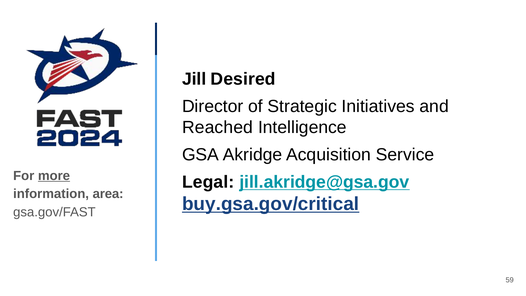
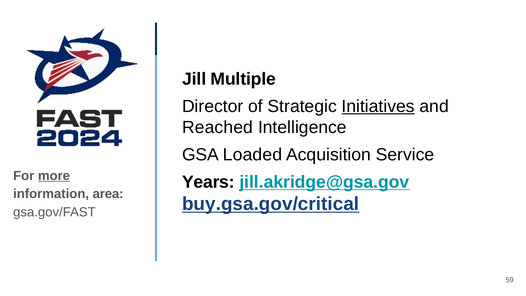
Desired: Desired -> Multiple (243, 79)
Initiatives underline: none -> present (378, 106)
Akridge: Akridge -> Loaded (253, 155)
Legal: Legal -> Years (208, 182)
